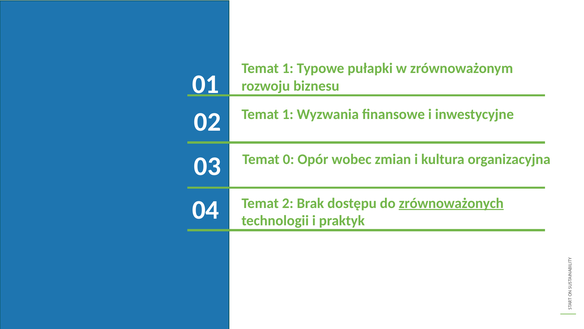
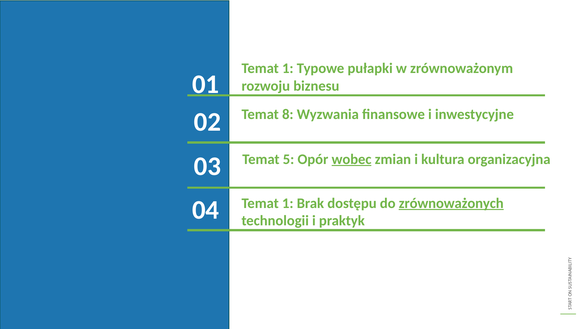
1: 1 -> 8 (288, 114)
0: 0 -> 5 (289, 159)
wobec underline: none -> present (352, 159)
2: 2 -> 1 (288, 203)
